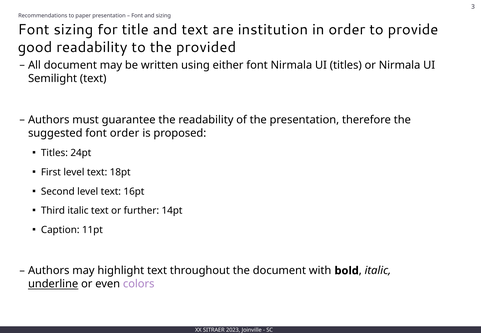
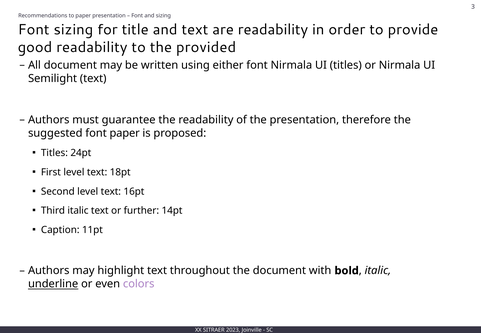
are institution: institution -> readability (273, 29)
font order: order -> paper (125, 133)
